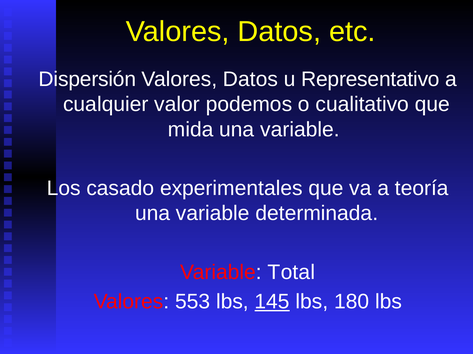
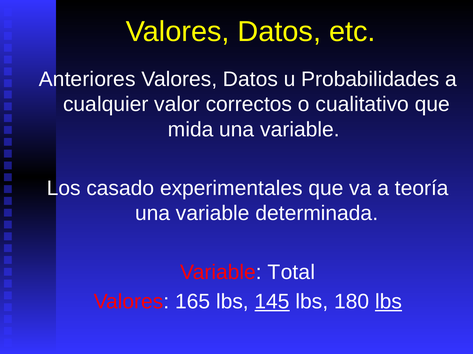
Dispersión: Dispersión -> Anteriores (87, 79)
Representativo: Representativo -> Probabilidades (370, 79)
podemos: podemos -> correctos (249, 104)
553: 553 -> 165 (193, 302)
lbs underline: none -> present (388, 302)
